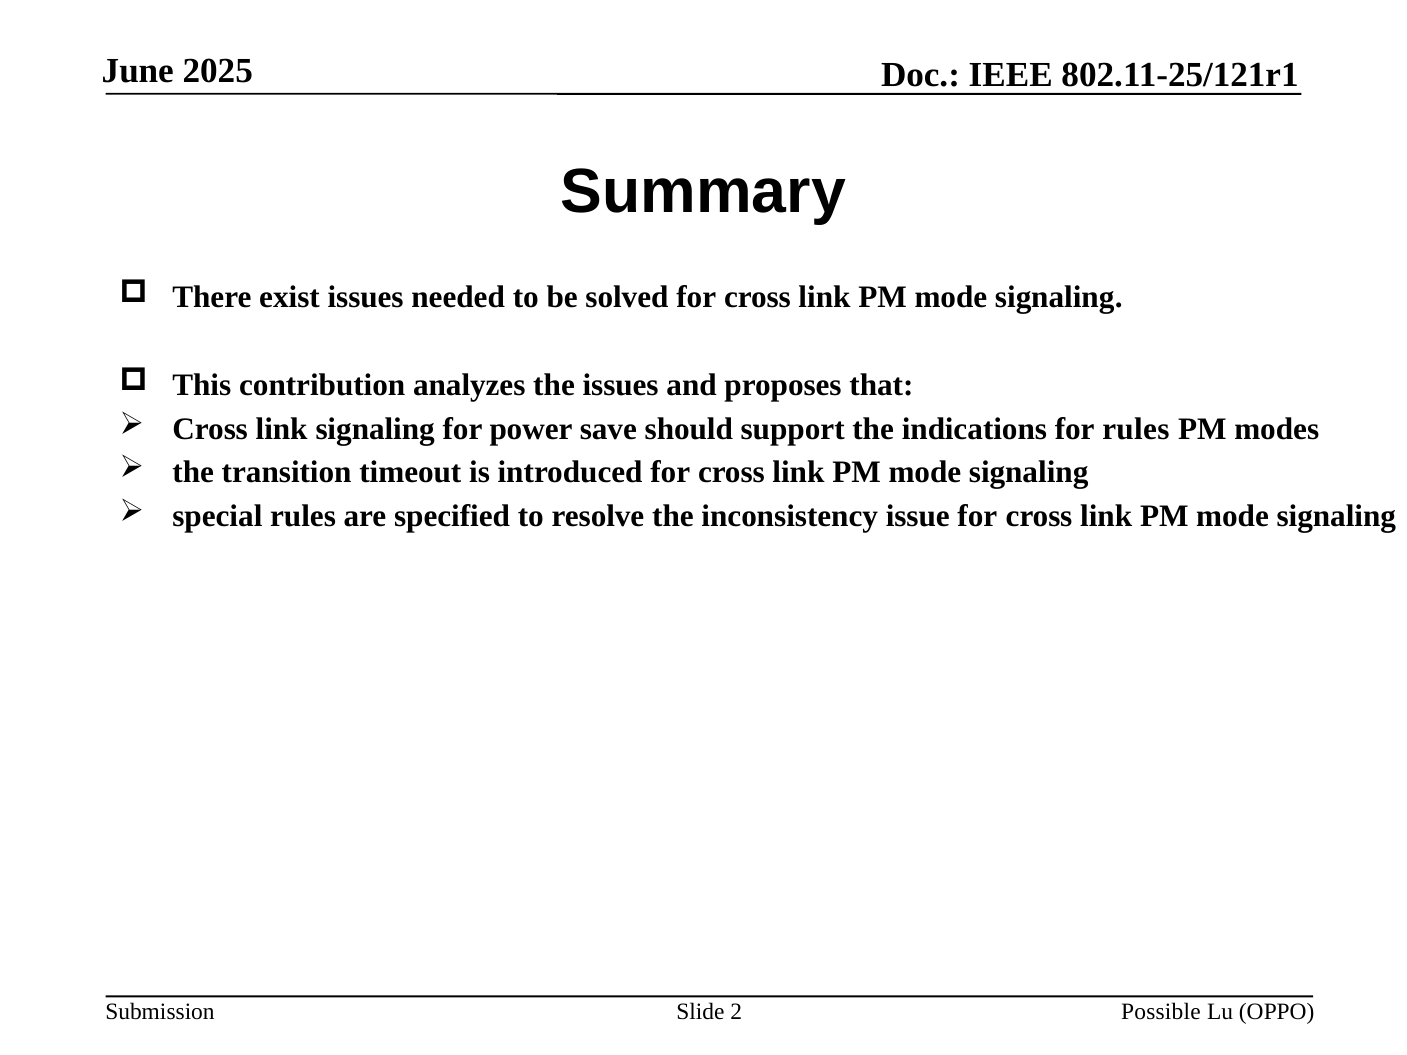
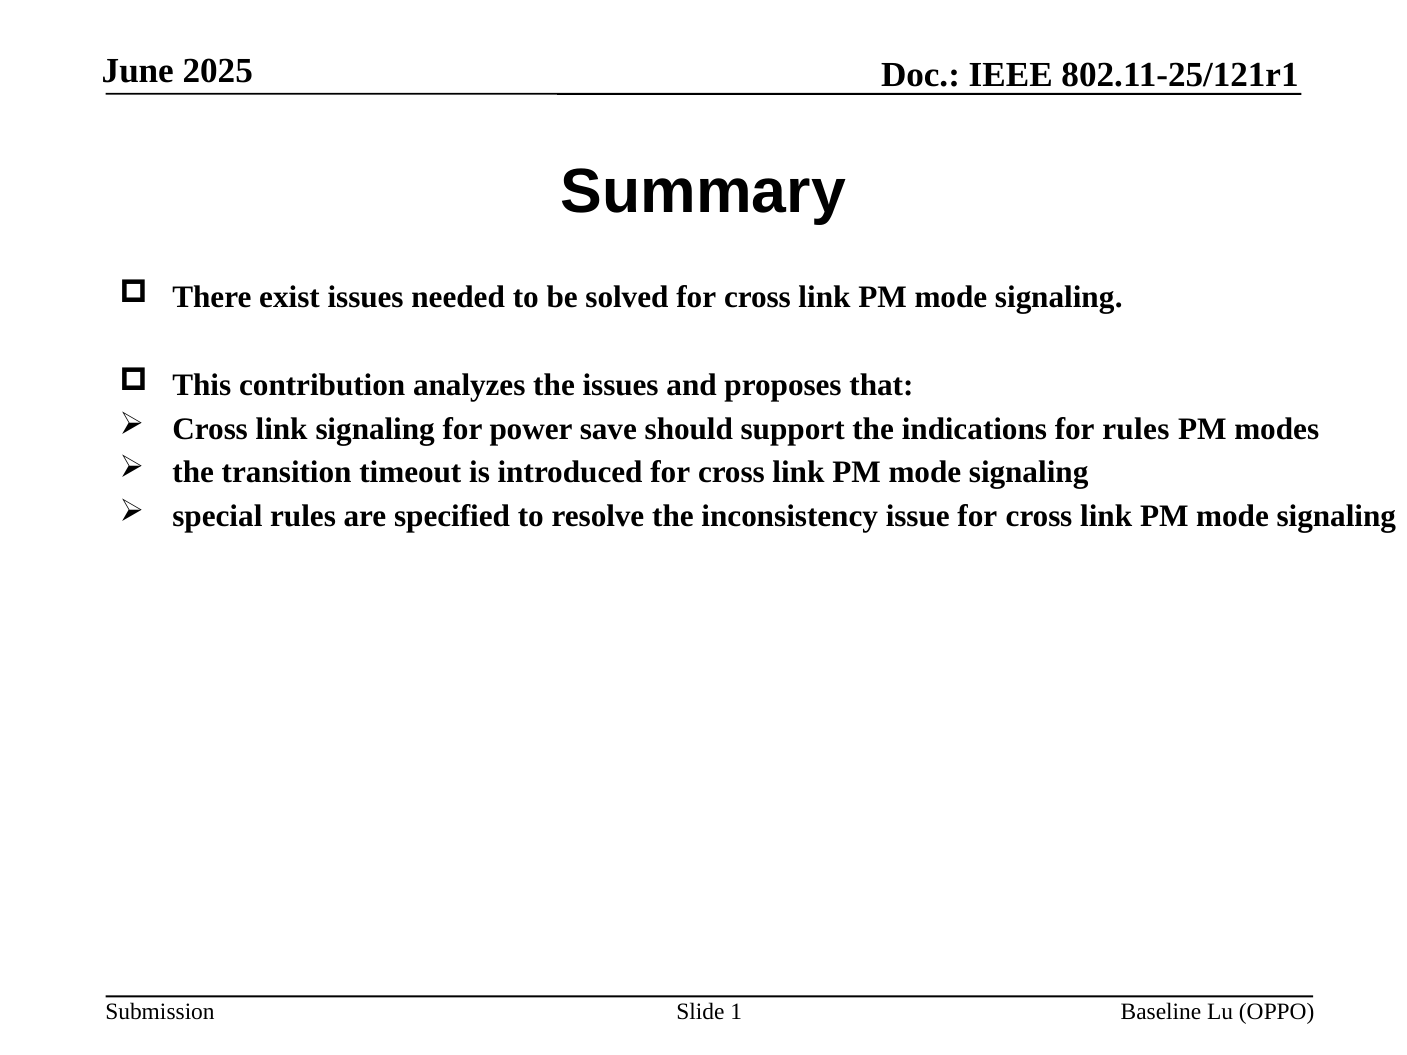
2: 2 -> 1 (736, 1012)
Possible: Possible -> Baseline (1161, 1012)
